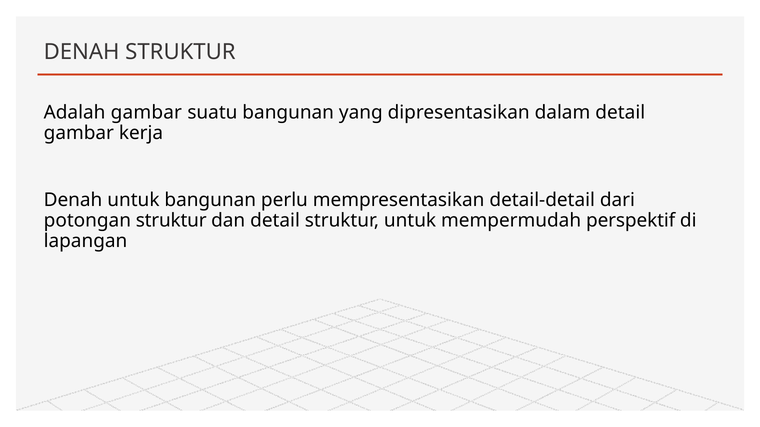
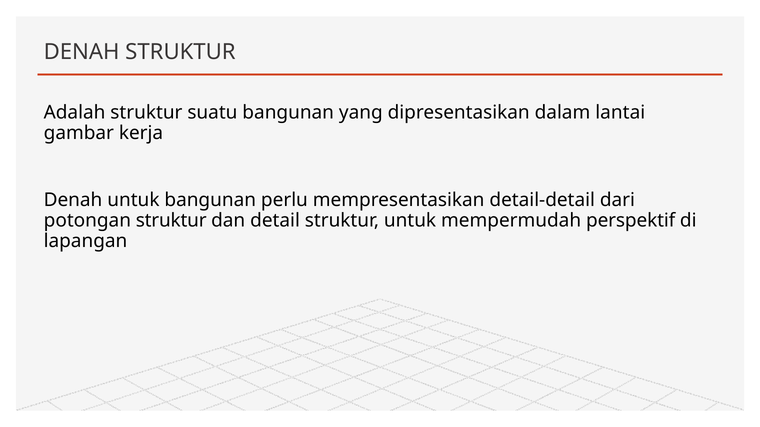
Adalah gambar: gambar -> struktur (146, 113)
dalam detail: detail -> lantai (620, 113)
